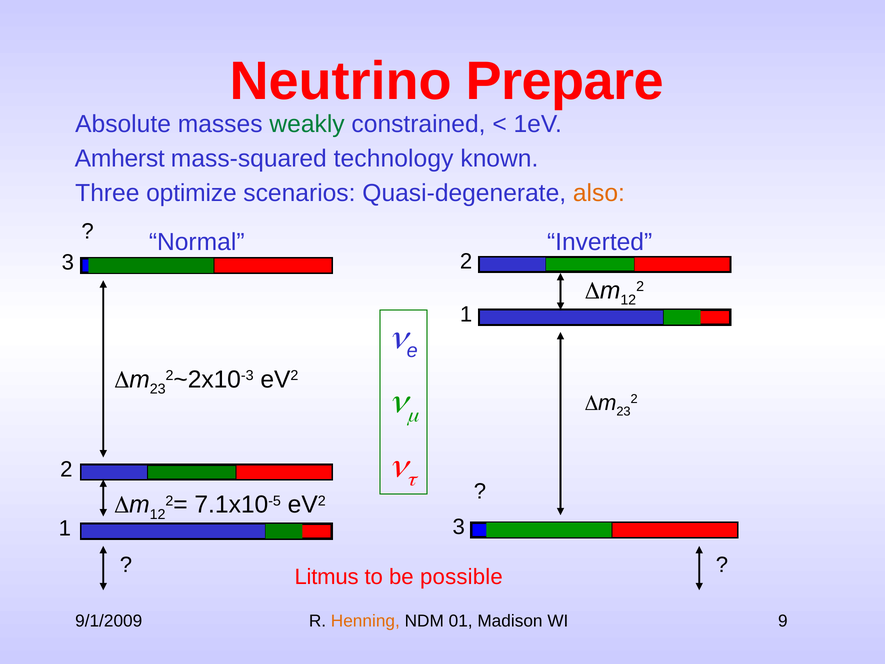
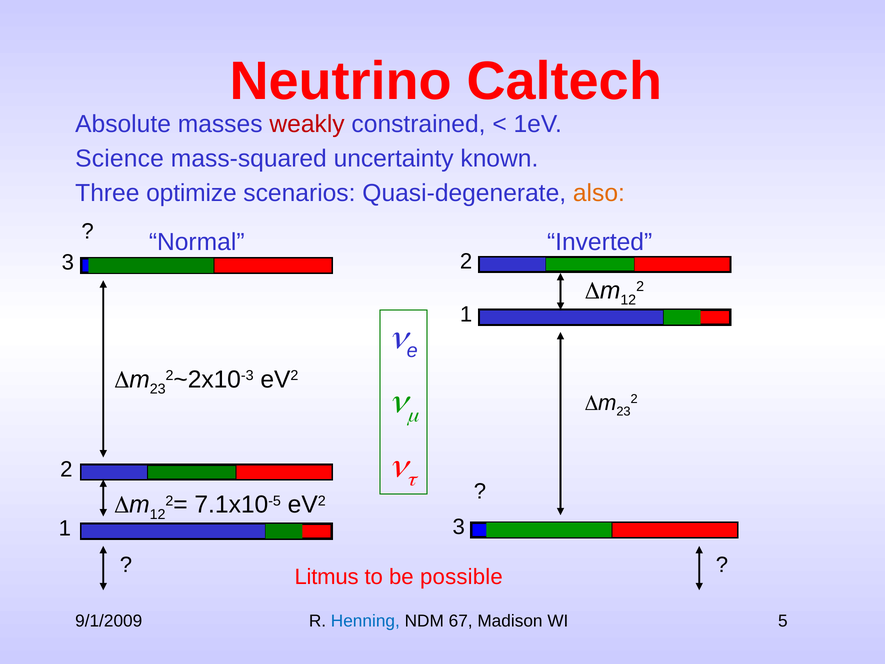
Prepare: Prepare -> Caltech (564, 81)
weakly colour: green -> red (307, 124)
Amherst: Amherst -> Science (120, 159)
technology: technology -> uncertainty (394, 159)
Henning colour: orange -> blue (365, 621)
01: 01 -> 67 (461, 621)
9: 9 -> 5 (783, 621)
